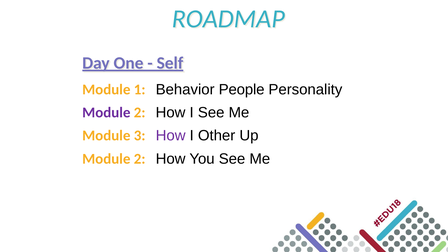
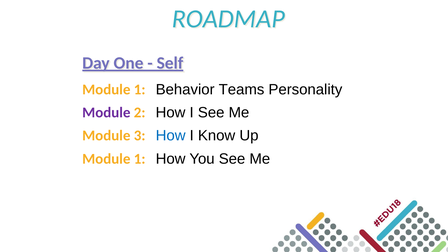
People: People -> Teams (242, 89)
How colour: purple -> blue (171, 136)
Other: Other -> Know (217, 136)
2: 2 -> 1 (140, 159)
